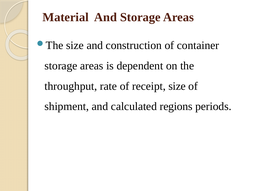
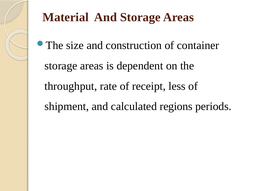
receipt size: size -> less (177, 86)
